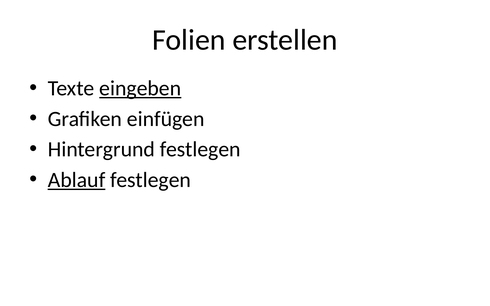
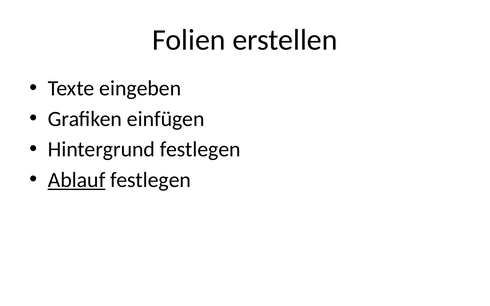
eingeben underline: present -> none (140, 88)
